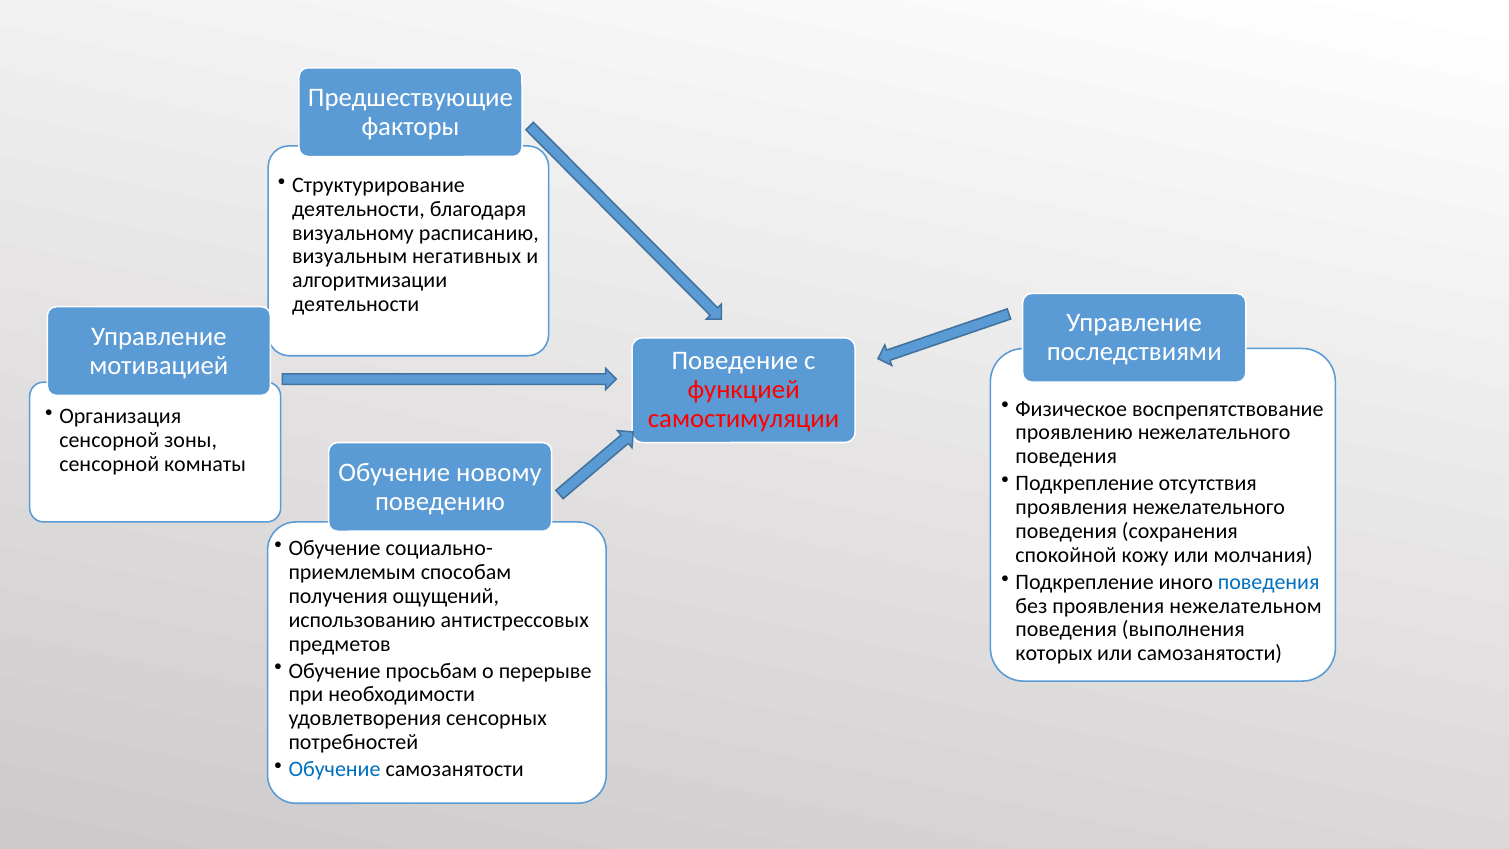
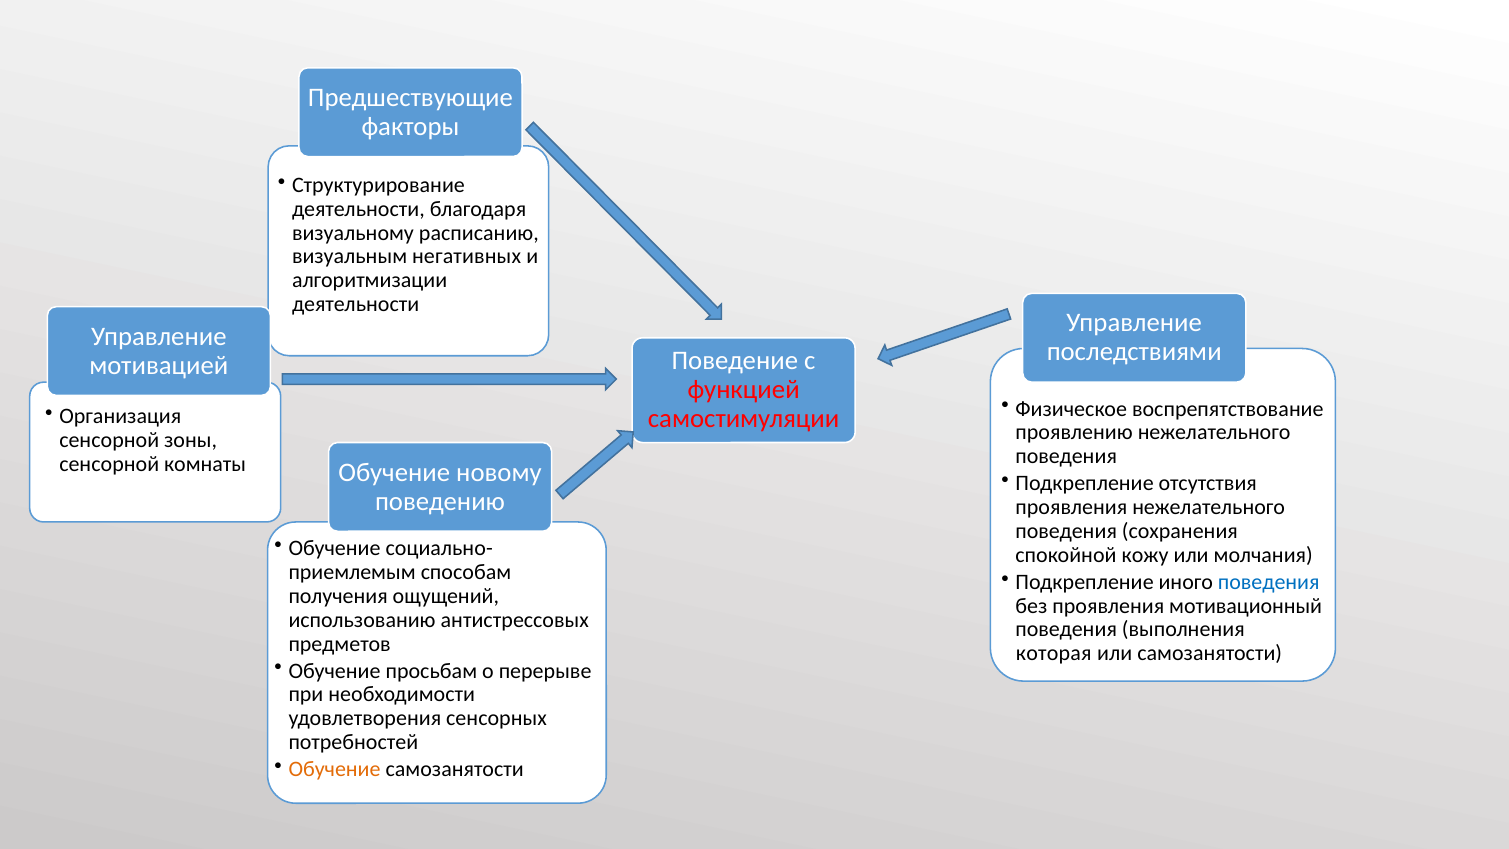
нежелательном: нежелательном -> мотивационный (1246, 606)
которых: которых -> которая (1054, 653)
Обучение colour: blue -> orange (335, 769)
